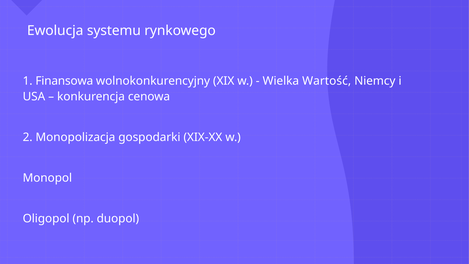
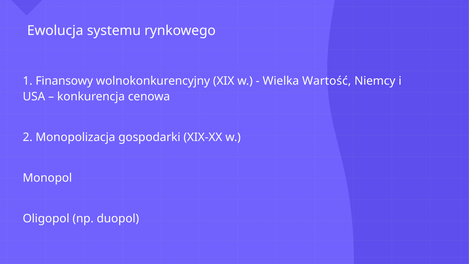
Finansowa: Finansowa -> Finansowy (64, 81)
